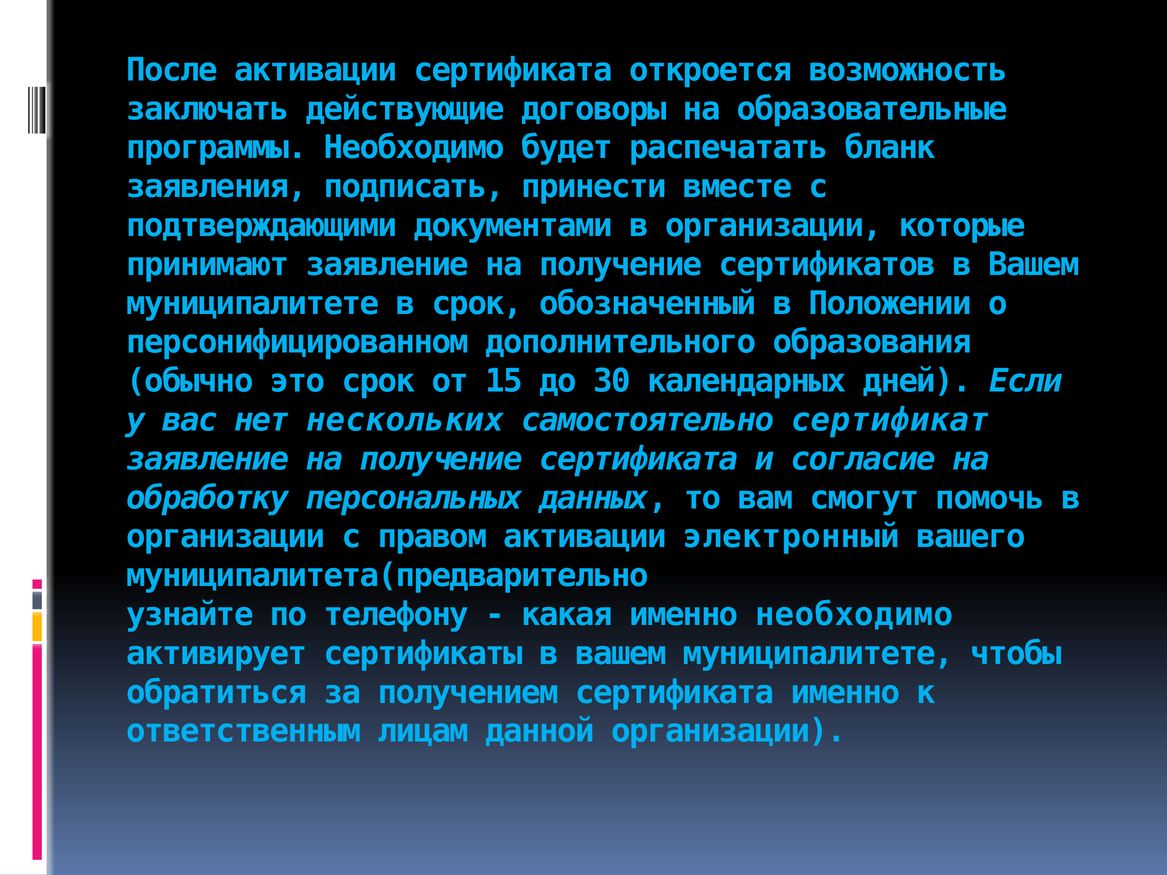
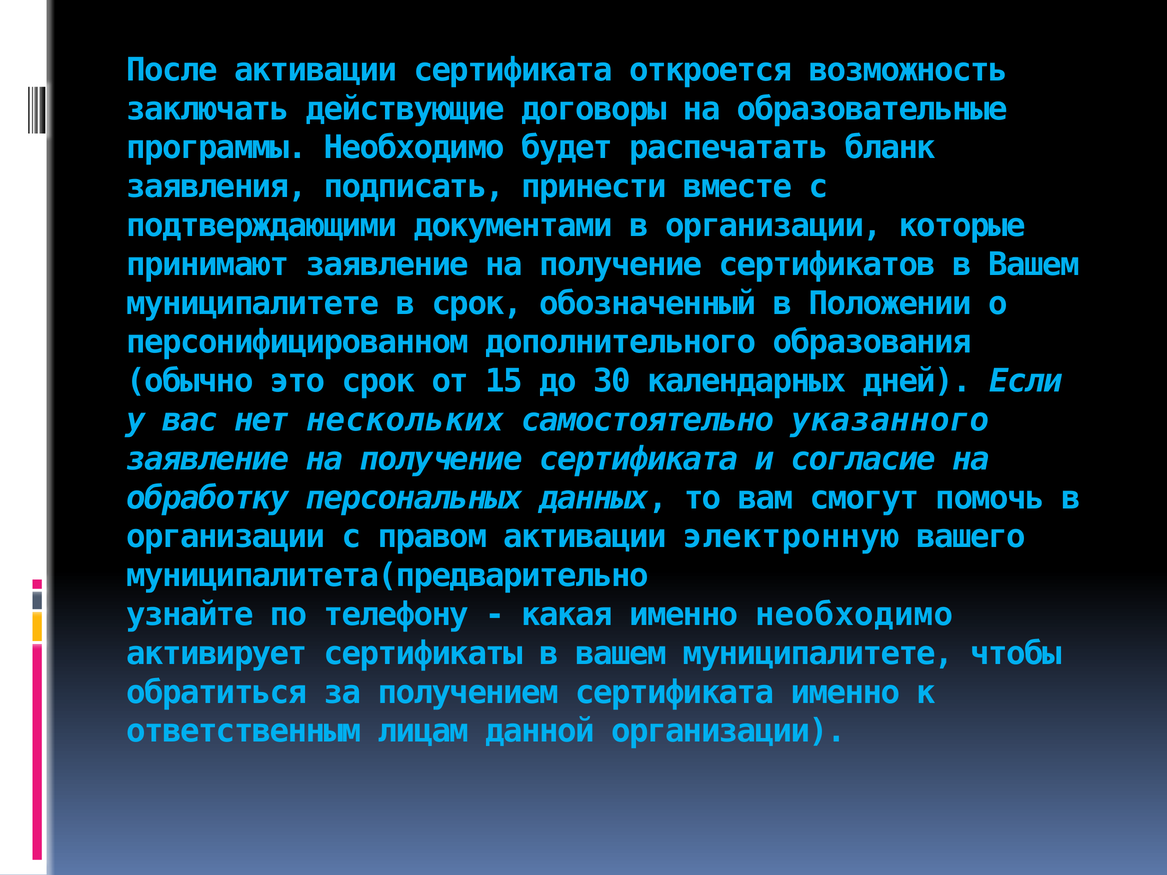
сертификат: сертификат -> указанного (890, 420)
электронный: электронный -> электронную (791, 537)
